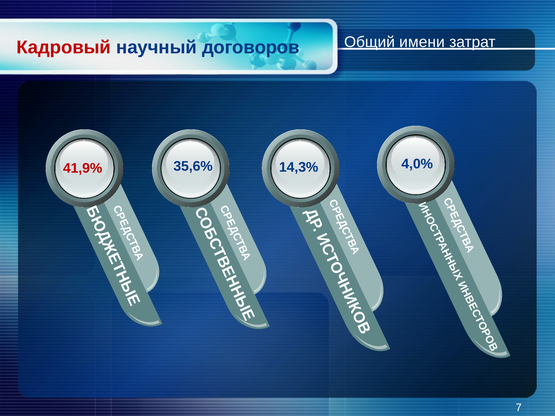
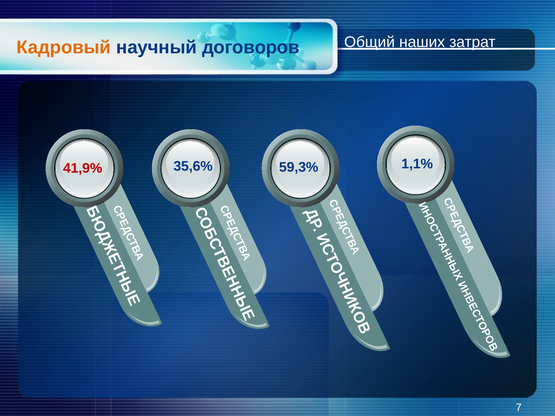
имени: имени -> наших (422, 42)
Кадровый colour: red -> orange (64, 47)
4,0%: 4,0% -> 1,1% (417, 164)
14,3%: 14,3% -> 59,3% (299, 167)
